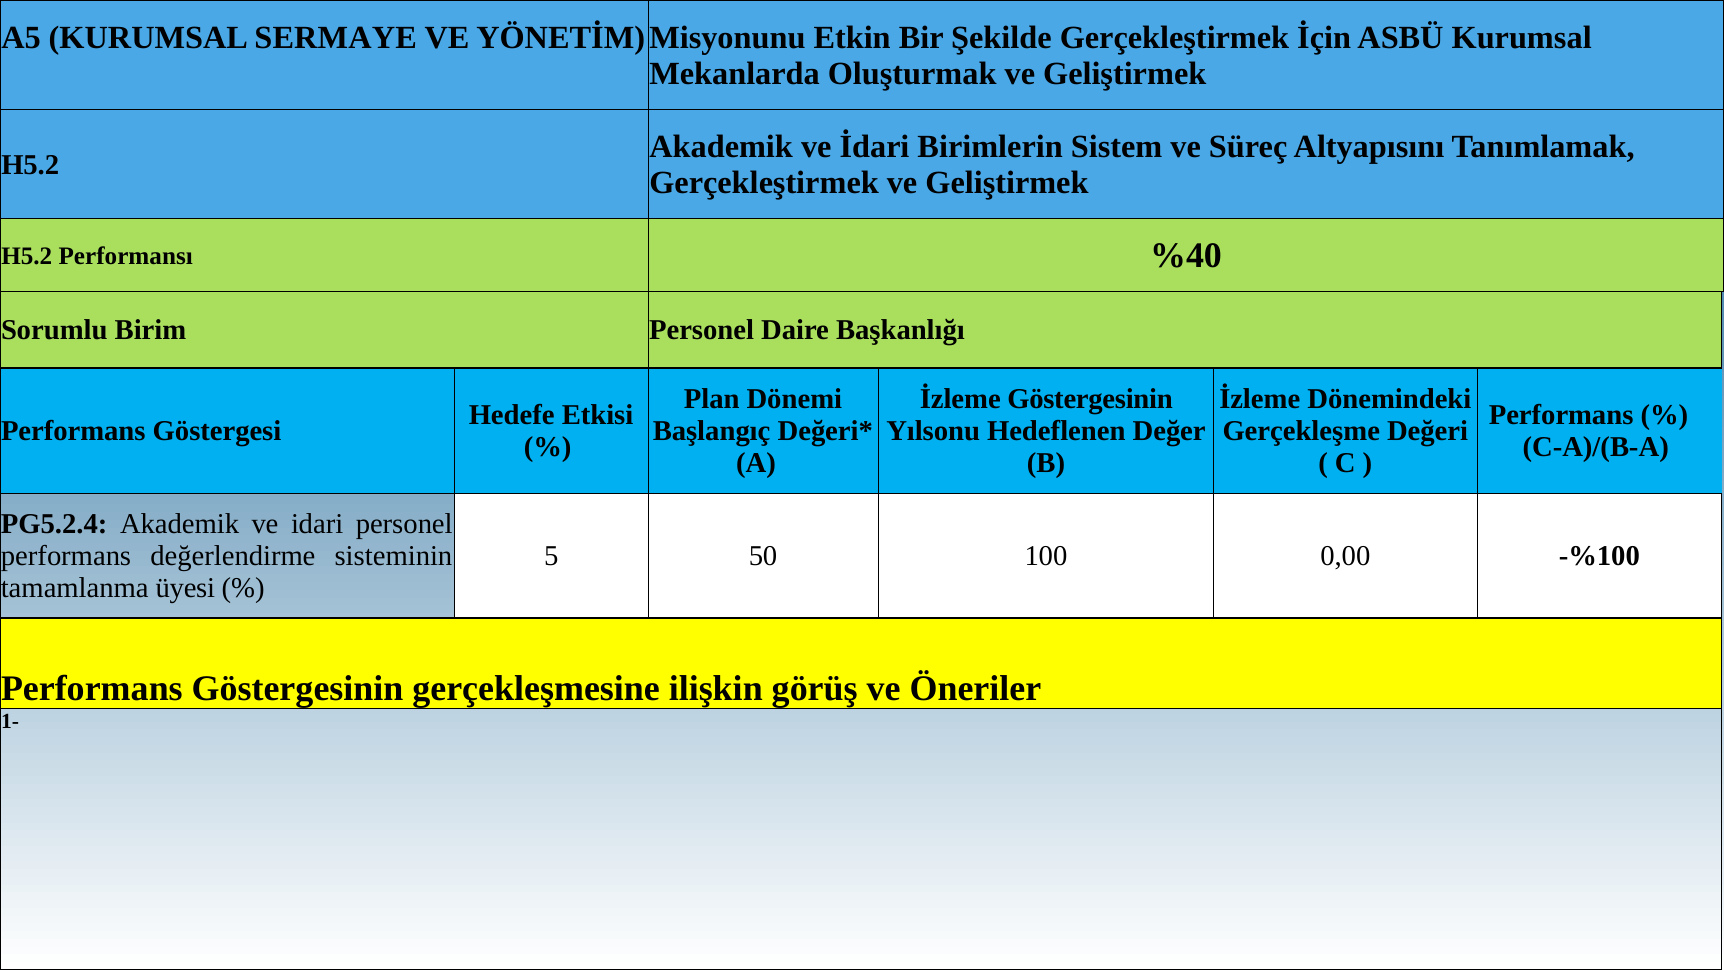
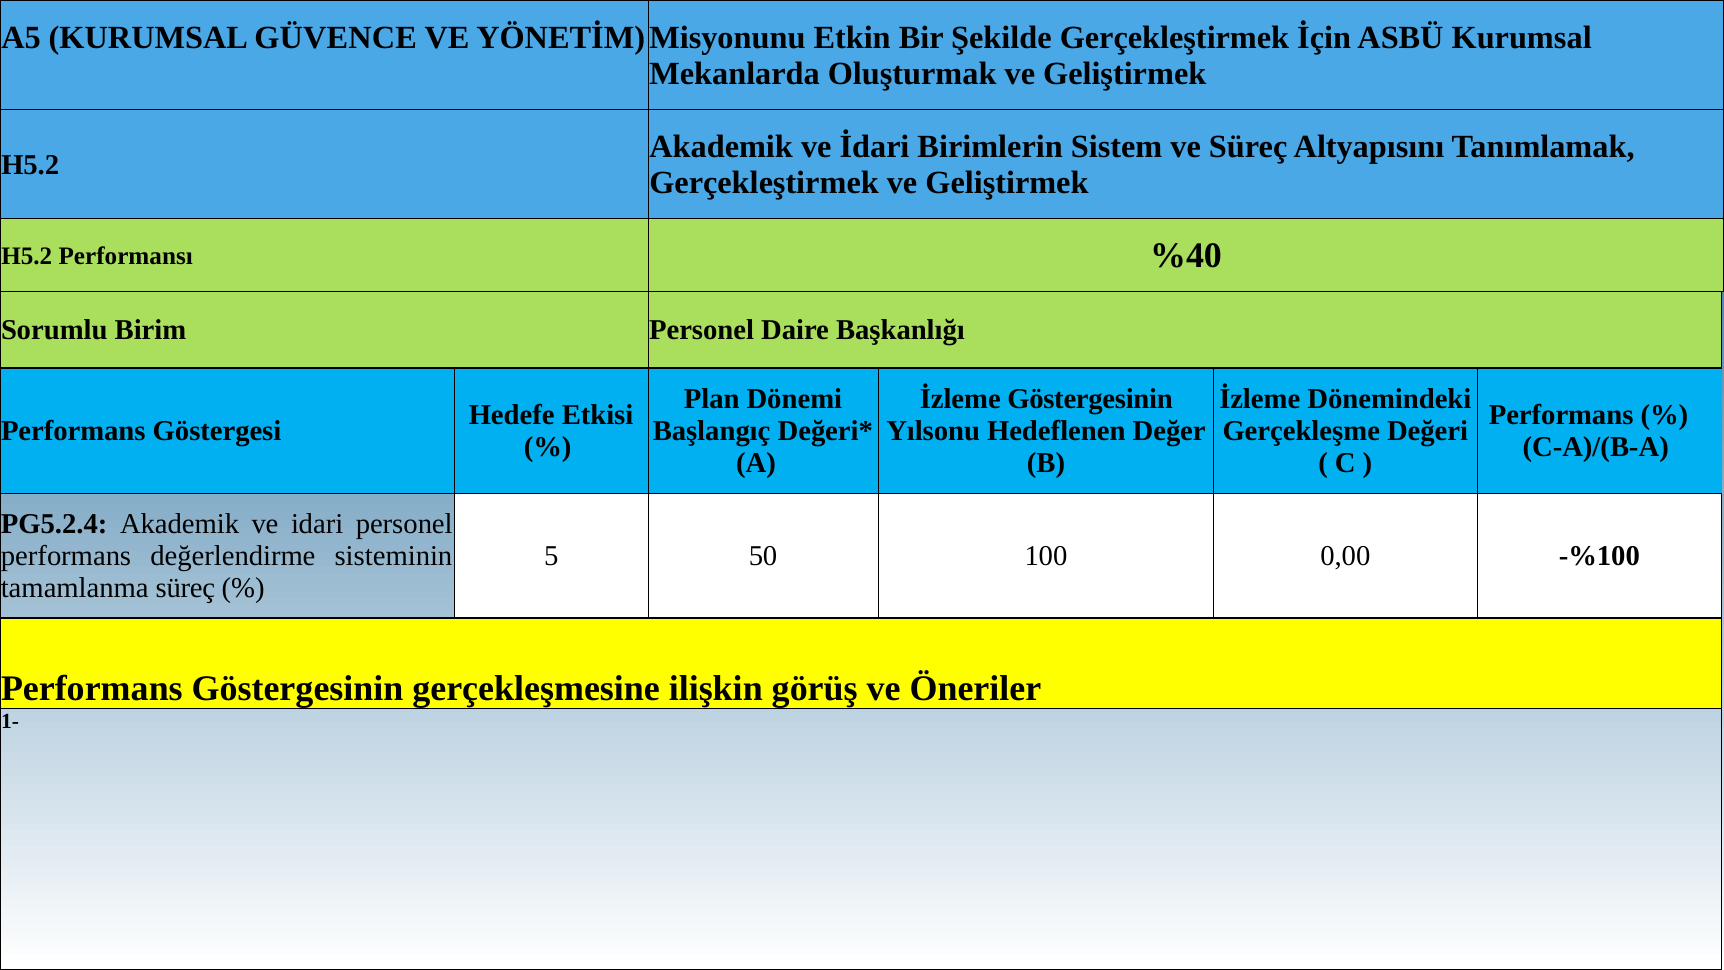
SERMAYE: SERMAYE -> GÜVENCE (336, 38)
tamamlanma üyesi: üyesi -> süreç (185, 588)
